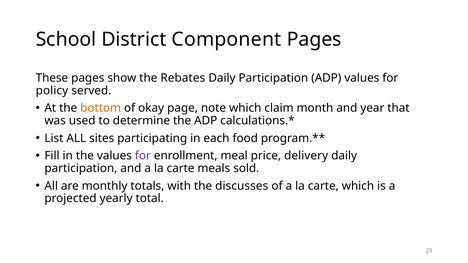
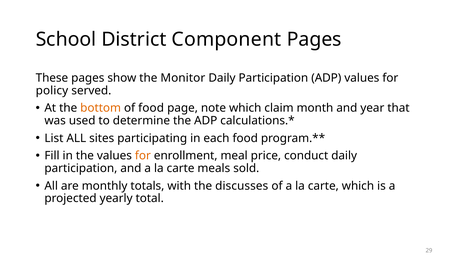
Rebates: Rebates -> Monitor (183, 78)
of okay: okay -> food (151, 108)
for colour: purple -> orange (143, 156)
delivery: delivery -> conduct (306, 156)
